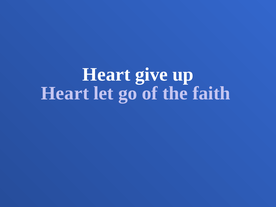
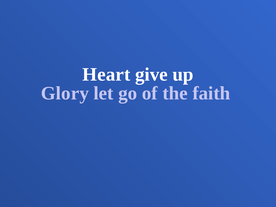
Heart: Heart -> Glory (65, 93)
